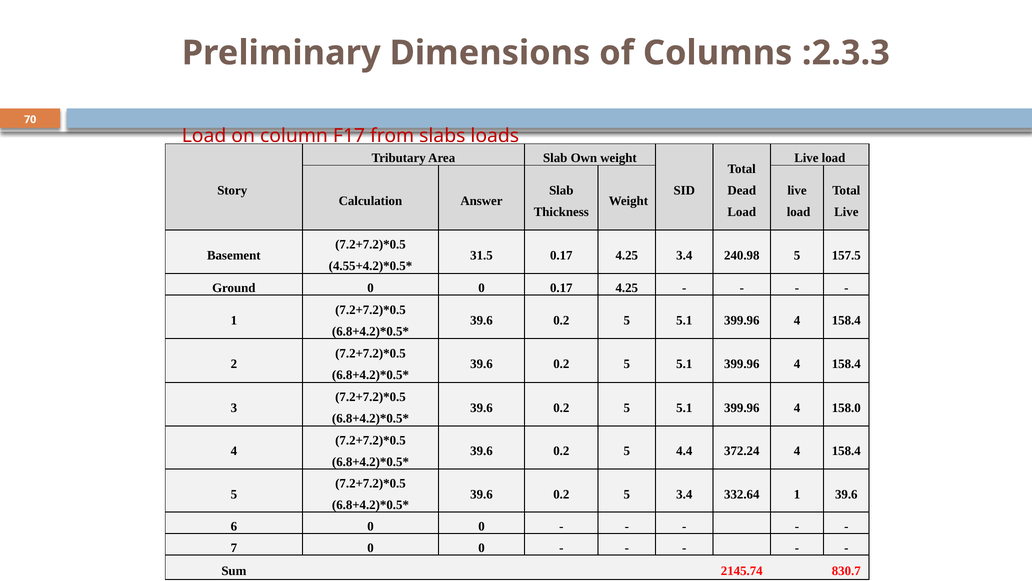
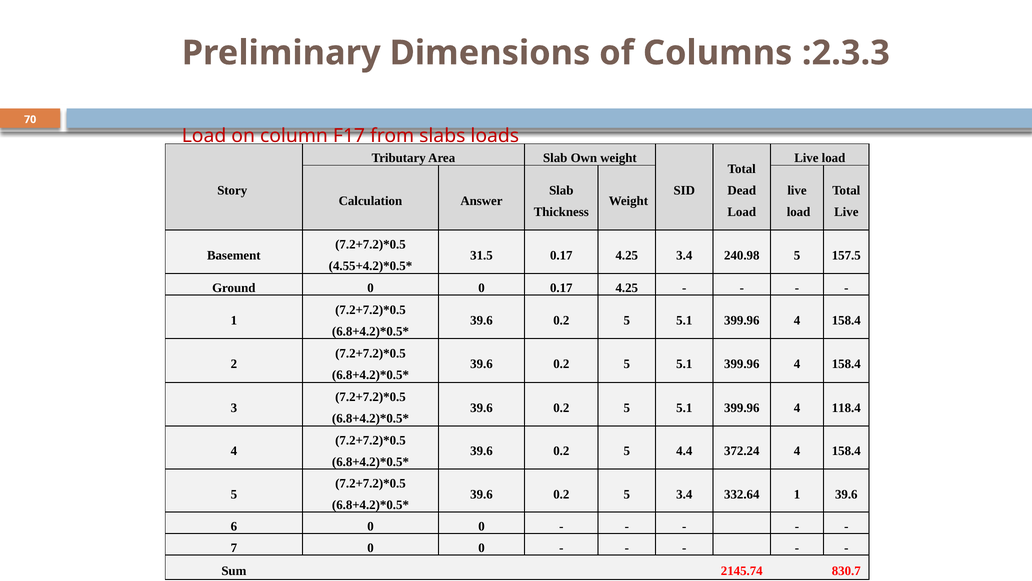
158.0: 158.0 -> 118.4 (846, 407)
